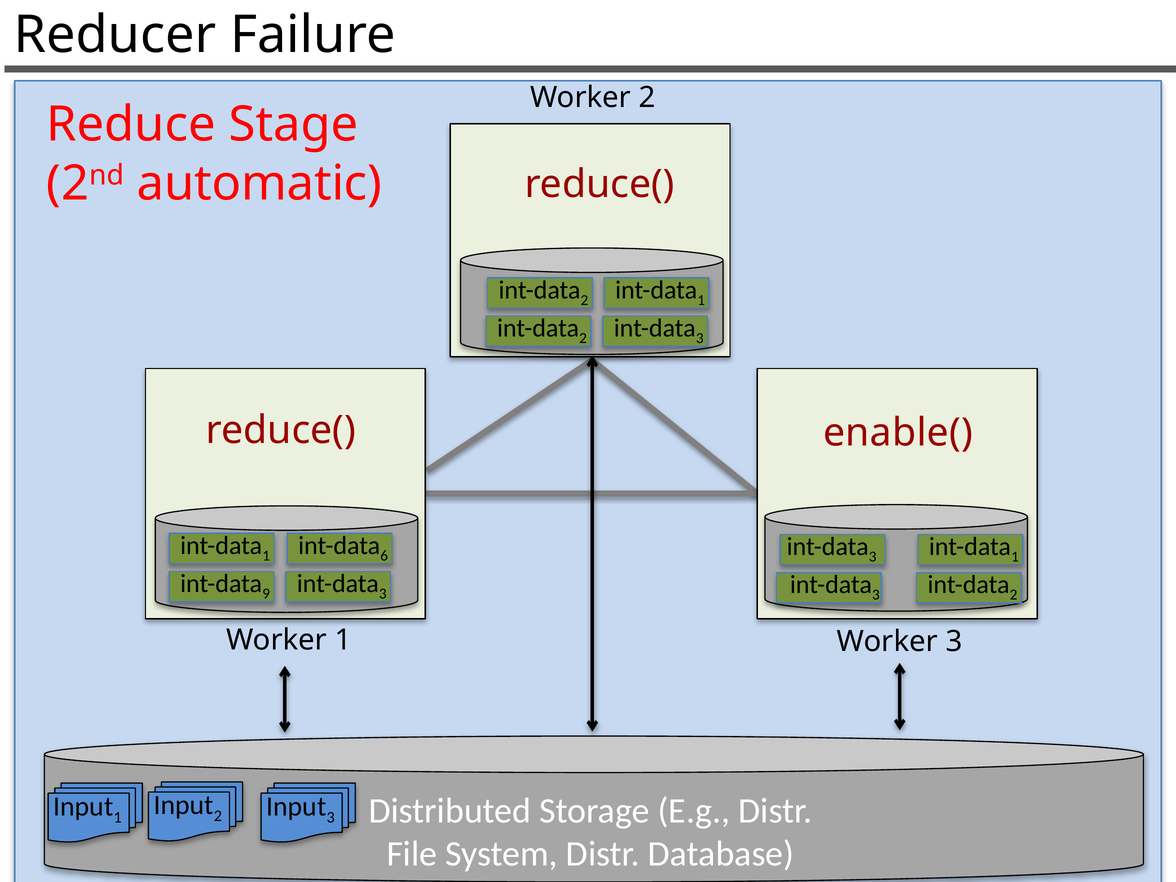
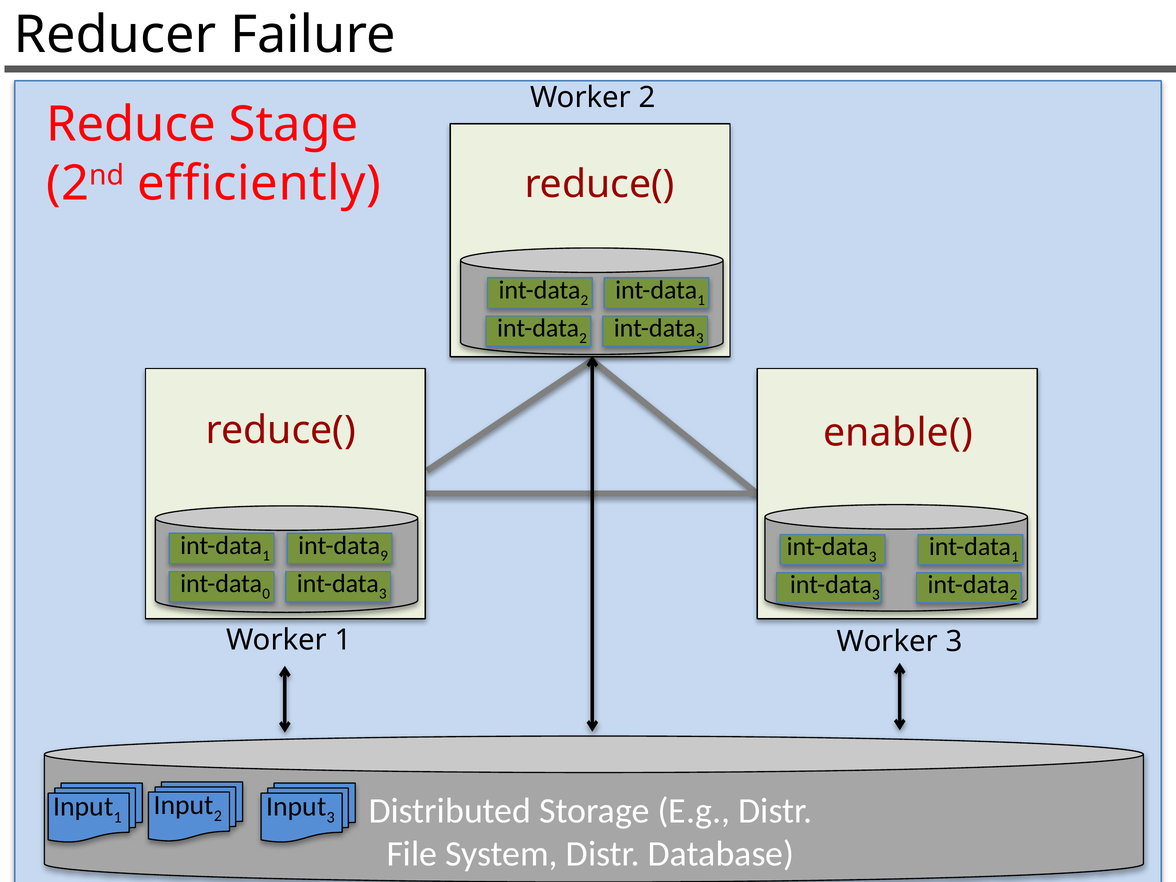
automatic: automatic -> efficiently (259, 183)
6: 6 -> 9 (384, 556)
9: 9 -> 0 (266, 594)
